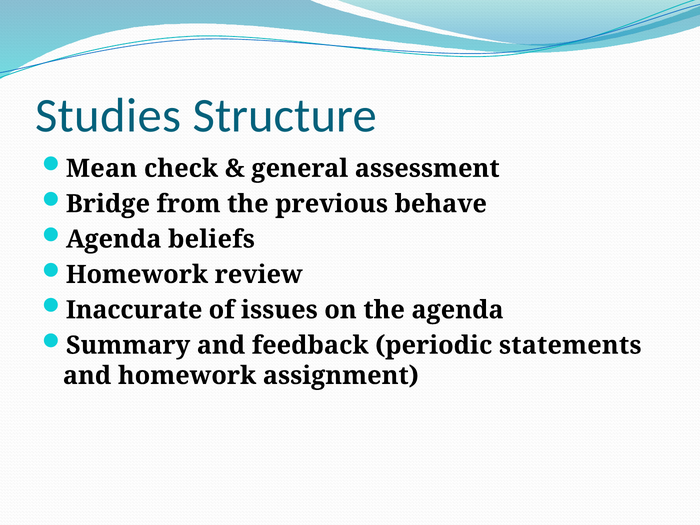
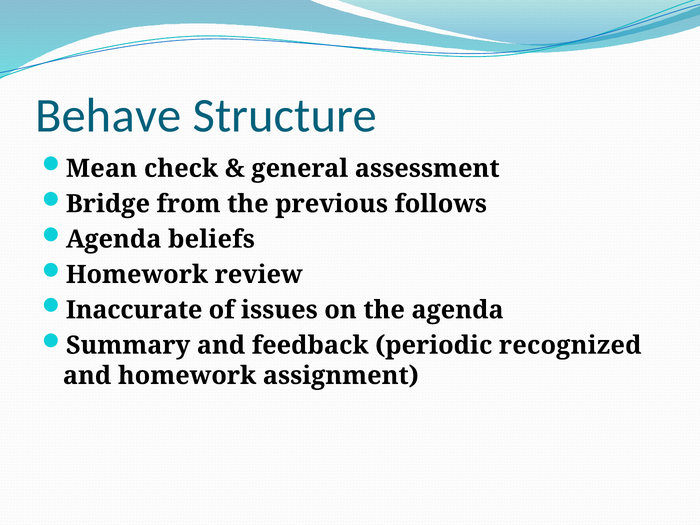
Studies: Studies -> Behave (108, 116)
behave: behave -> follows (441, 204)
statements: statements -> recognized (570, 345)
